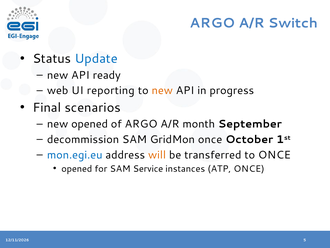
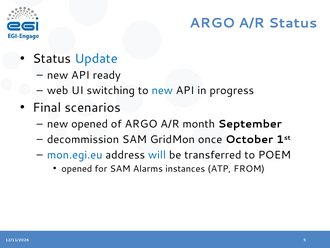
A/R Switch: Switch -> Status (293, 23)
reporting: reporting -> switching (111, 90)
new colour: orange -> blue (162, 90)
will colour: orange -> blue (157, 155)
to ONCE: ONCE -> POEM (275, 155)
Service: Service -> Alarms (148, 168)
ATP ONCE: ONCE -> FROM (249, 168)
